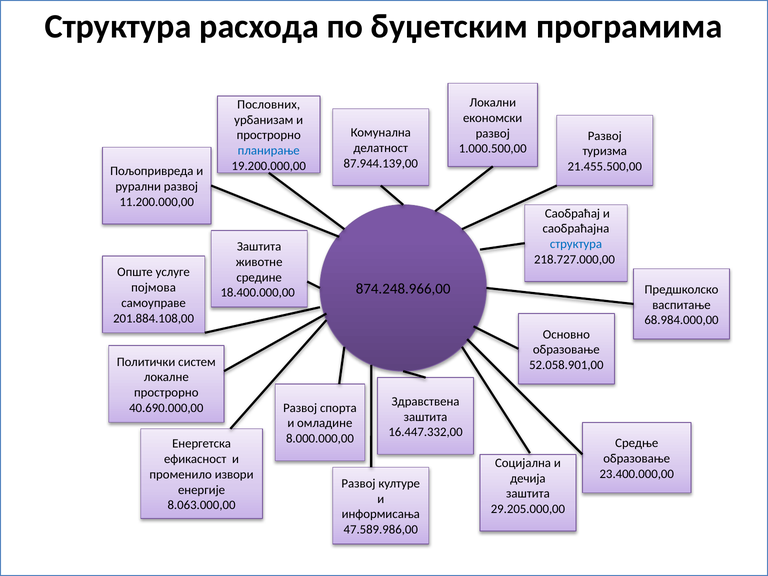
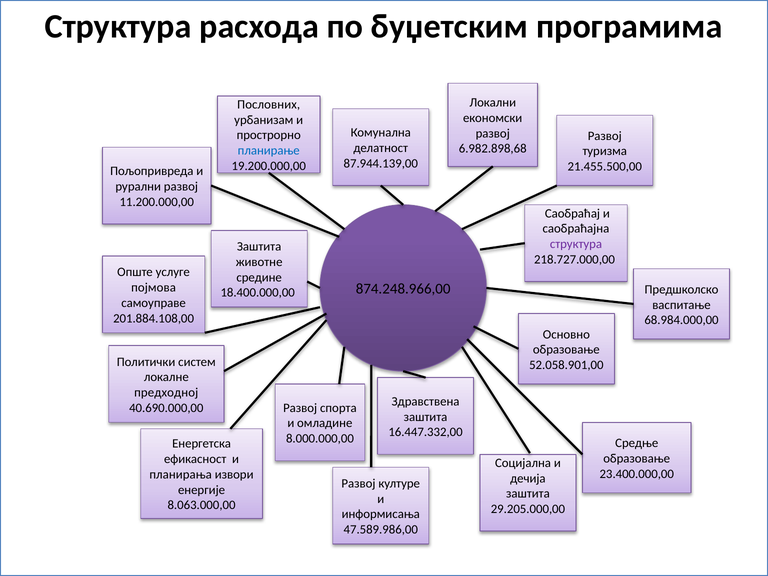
1.000.500,00: 1.000.500,00 -> 6.982.898,68 (493, 149)
структура colour: blue -> purple (576, 244)
прострорно: прострорно -> предходној (166, 393)
променило: променило -> планирања (181, 474)
